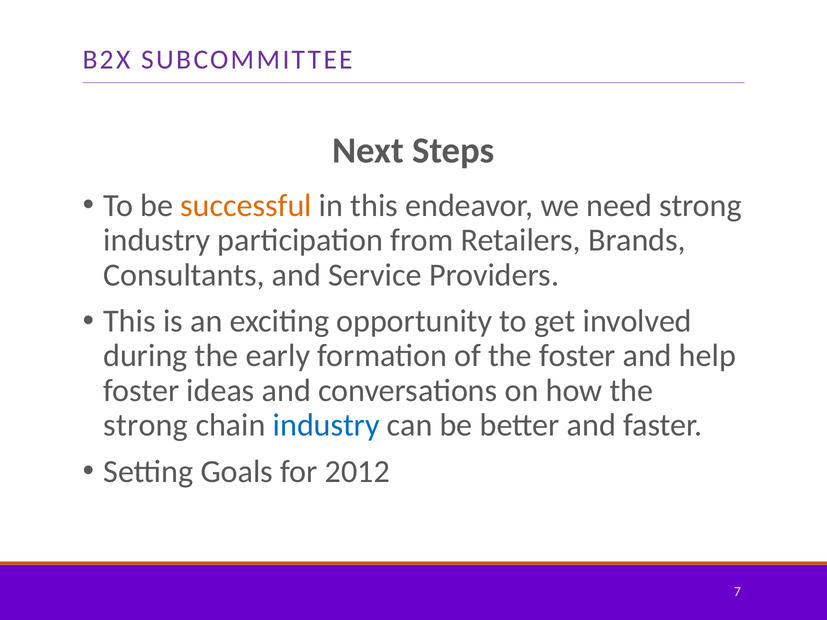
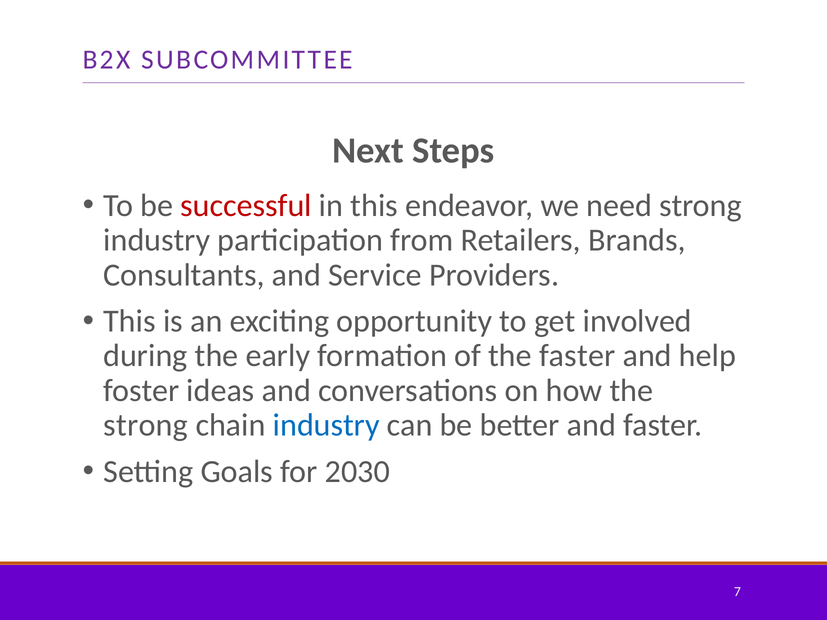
successful colour: orange -> red (246, 206)
the foster: foster -> faster (577, 356)
2012: 2012 -> 2030 (357, 472)
